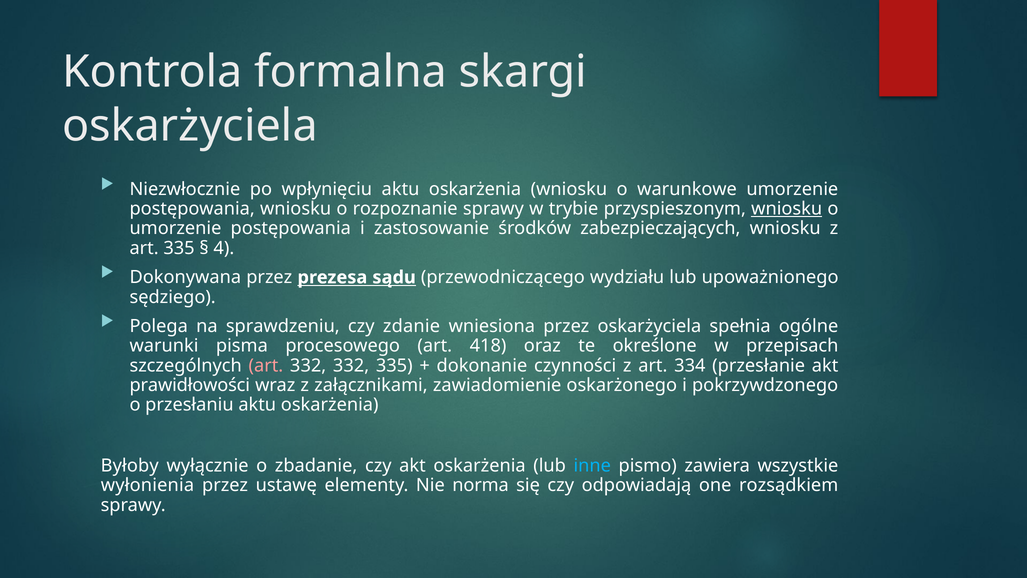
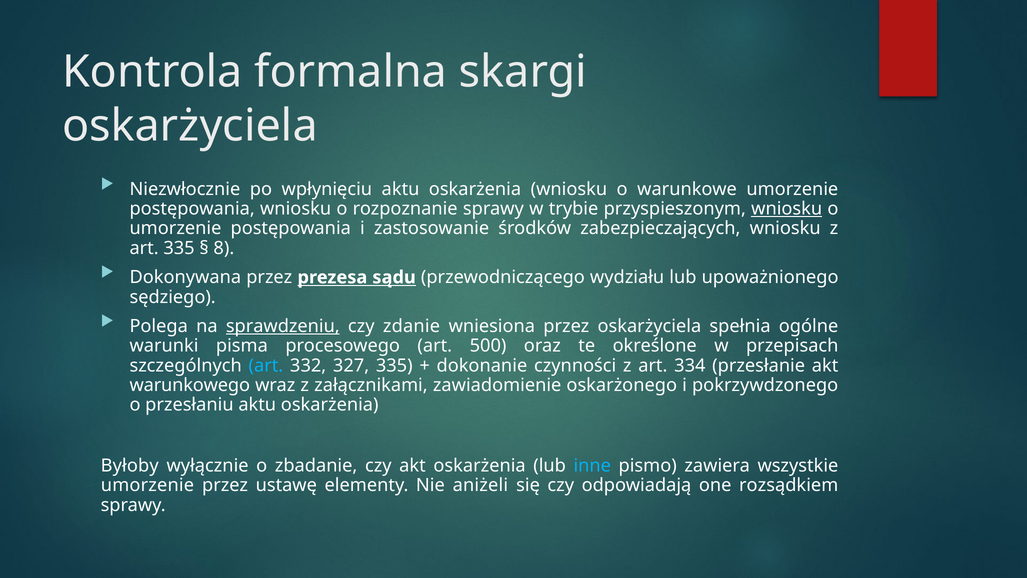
4: 4 -> 8 (224, 248)
sprawdzeniu underline: none -> present (283, 326)
418: 418 -> 500 (488, 346)
art colour: pink -> light blue (266, 365)
332 332: 332 -> 327 (351, 365)
prawidłowości: prawidłowości -> warunkowego (190, 385)
wyłonienia: wyłonienia -> umorzenie (147, 485)
norma: norma -> aniżeli (480, 485)
